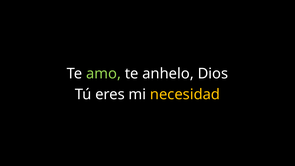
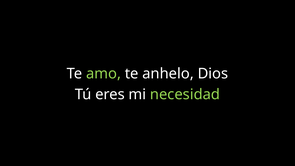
necesidad colour: yellow -> light green (185, 94)
